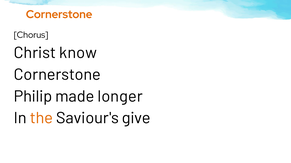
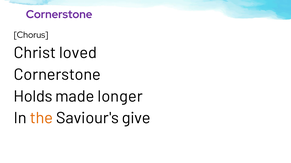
Cornerstone colour: orange -> purple (59, 14)
know: know -> loved (78, 53)
Philip: Philip -> Holds (33, 97)
